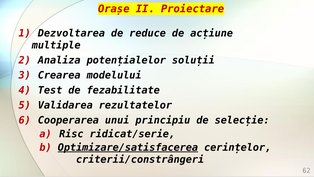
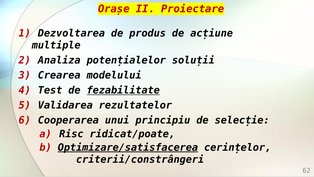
reduce: reduce -> produs (148, 33)
fezabilitate underline: none -> present (123, 90)
ridicat/serie: ridicat/serie -> ridicat/poate (132, 134)
